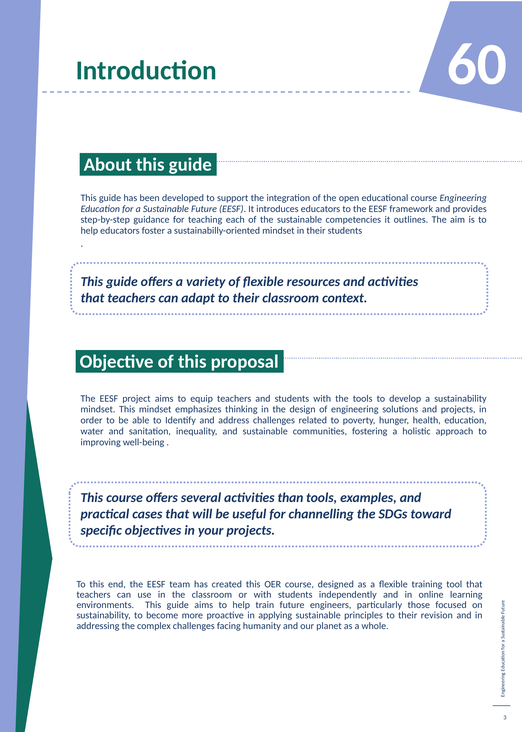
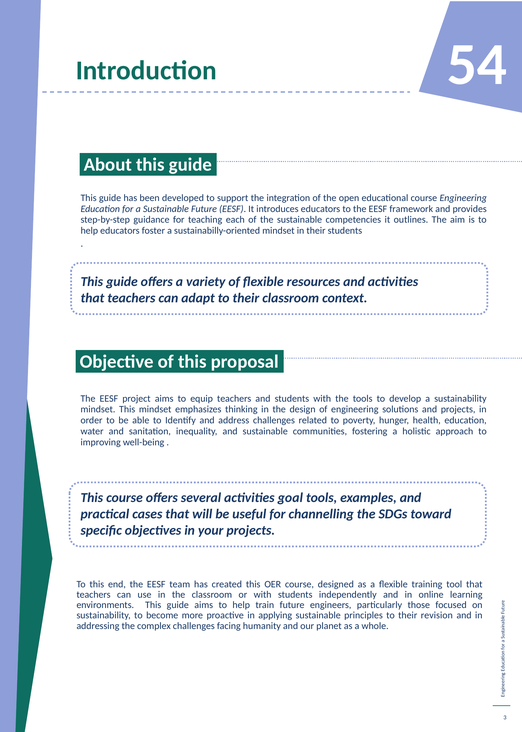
60: 60 -> 54 (477, 64)
than: than -> goal (290, 498)
